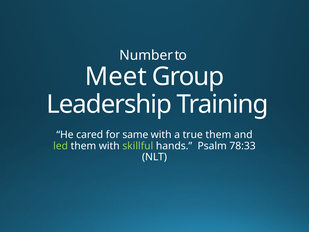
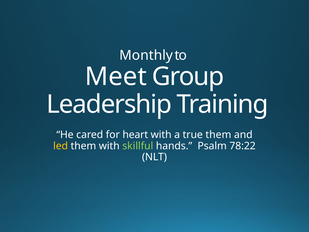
Number: Number -> Monthly (146, 55)
same: same -> heart (135, 135)
led colour: light green -> yellow (61, 146)
78:33: 78:33 -> 78:22 (243, 146)
